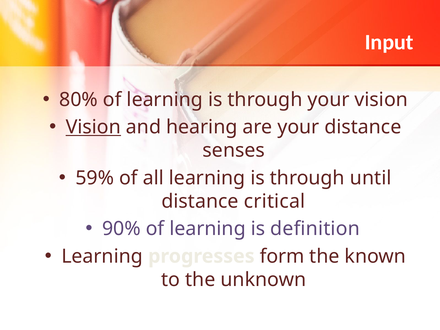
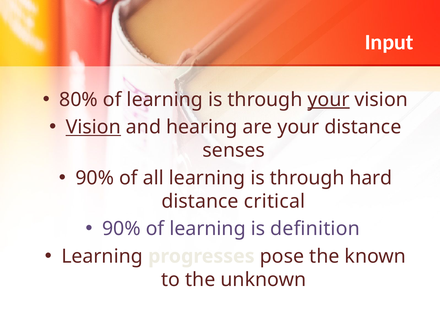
your underline: none -> present (329, 100)
59%: 59% -> 90% (95, 178)
until: until -> hard (371, 178)
form: form -> pose (282, 256)
